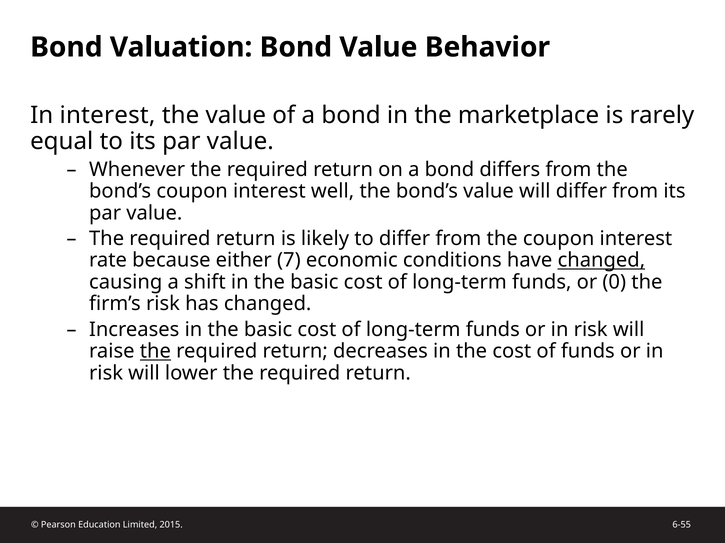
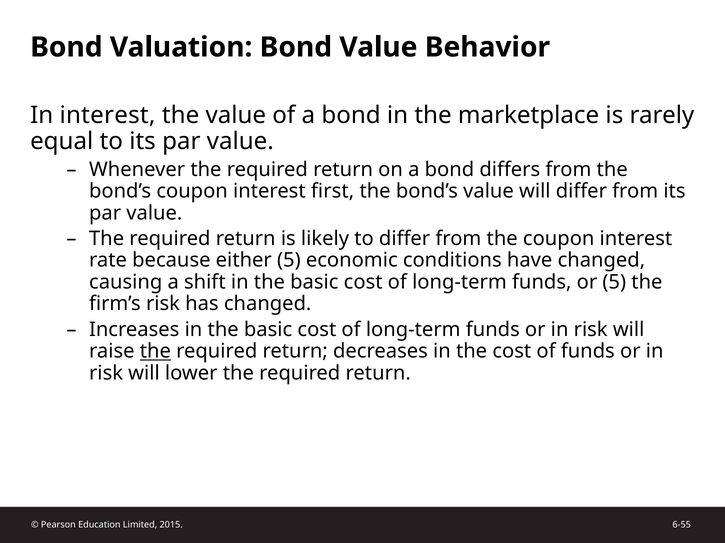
well: well -> first (333, 191)
either 7: 7 -> 5 (289, 261)
changed underline: present -> none (601, 261)
or 0: 0 -> 5 (614, 282)
